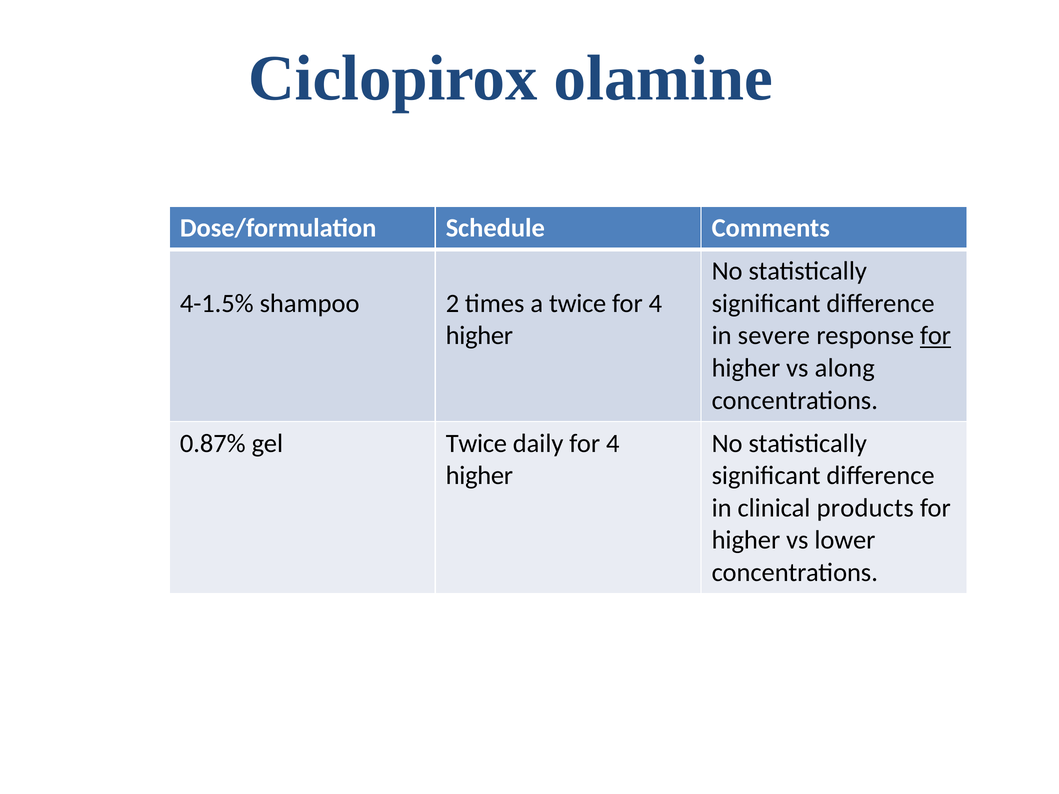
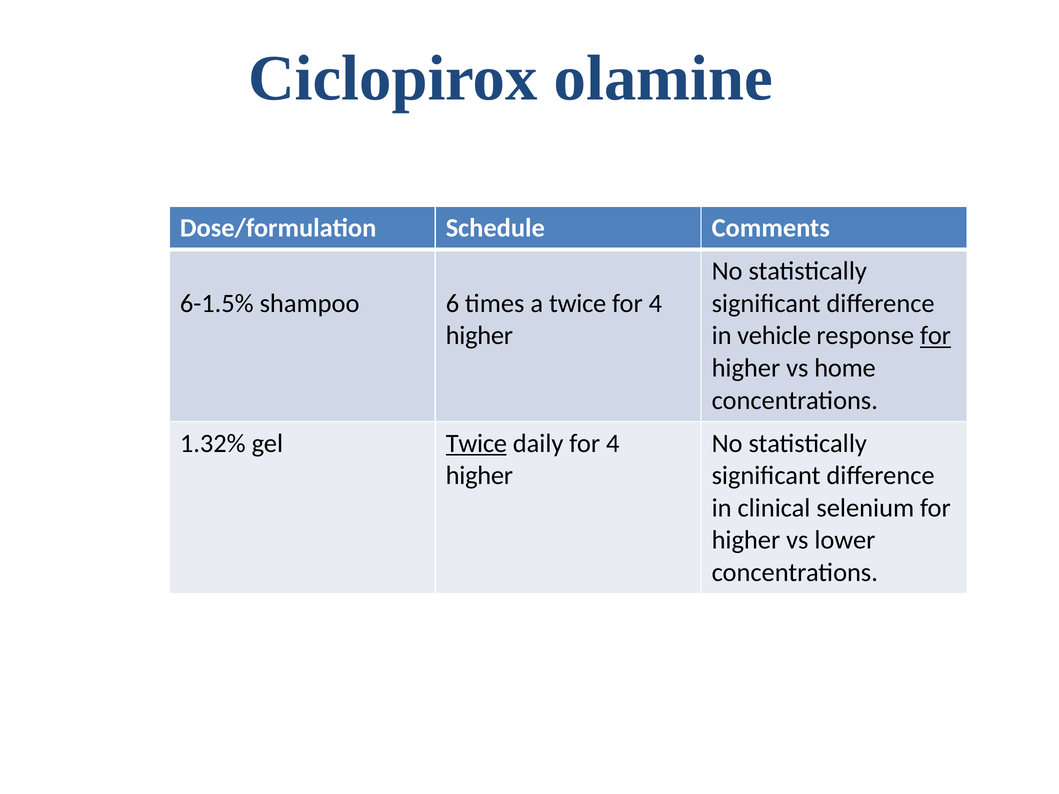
4-1.5%: 4-1.5% -> 6-1.5% (217, 304)
2: 2 -> 6 (452, 304)
severe: severe -> vehicle (774, 336)
along: along -> home (845, 368)
0.87%: 0.87% -> 1.32% (213, 443)
Twice underline: none -> present (476, 443)
products: products -> selenium (865, 508)
